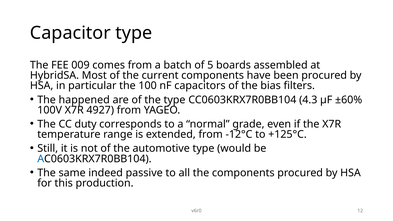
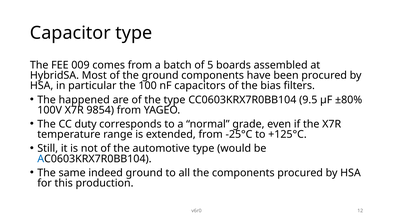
the current: current -> ground (160, 75)
4.3: 4.3 -> 9.5 (308, 100)
±60%: ±60% -> ±80% (349, 100)
4927: 4927 -> 9854 (100, 110)
-12°C: -12°C -> -25°C (239, 134)
indeed passive: passive -> ground (144, 173)
